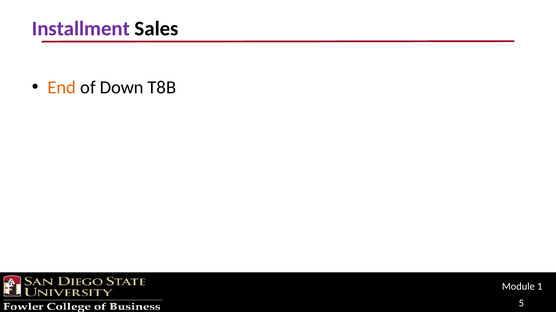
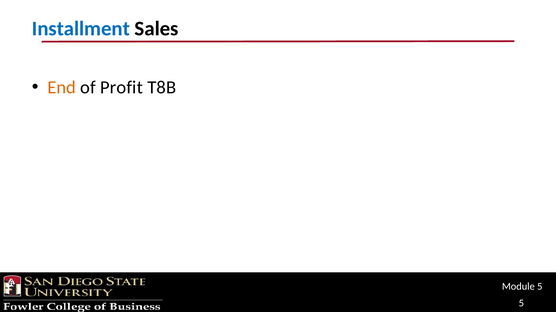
Installment colour: purple -> blue (81, 29)
Down: Down -> Profit (122, 87)
Module 1: 1 -> 5 (540, 287)
